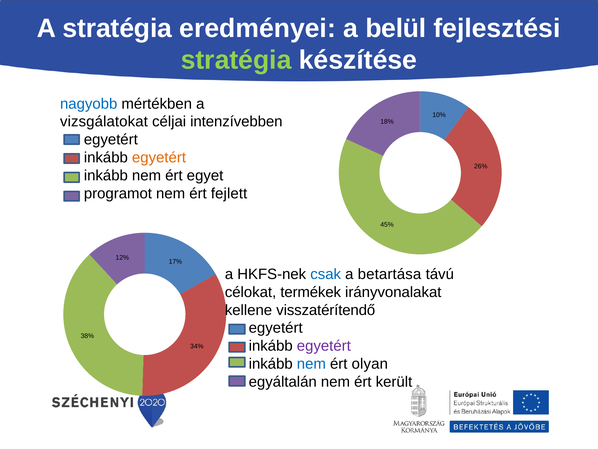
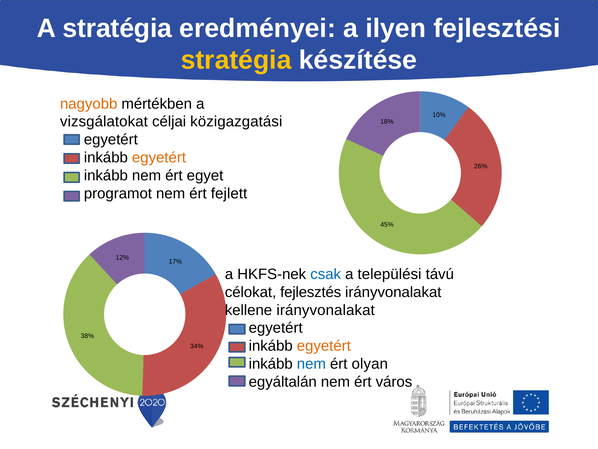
belül: belül -> ilyen (396, 28)
stratégia colour: light green -> yellow (236, 60)
nagyobb colour: blue -> orange (89, 104)
intenzívebben: intenzívebben -> közigazgatási (236, 122)
betartása: betartása -> települési (390, 274)
termékek: termékek -> fejlesztés (311, 292)
kellene visszatérítendő: visszatérítendő -> irányvonalakat (326, 310)
egyetért colour: purple -> orange (324, 346)
került: került -> város (394, 382)
